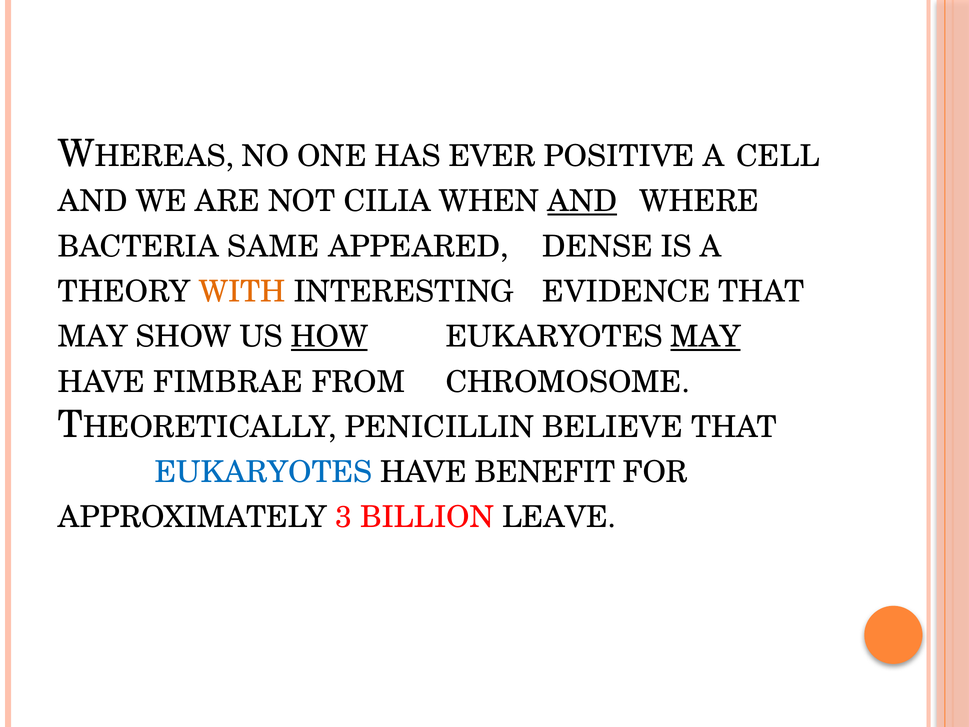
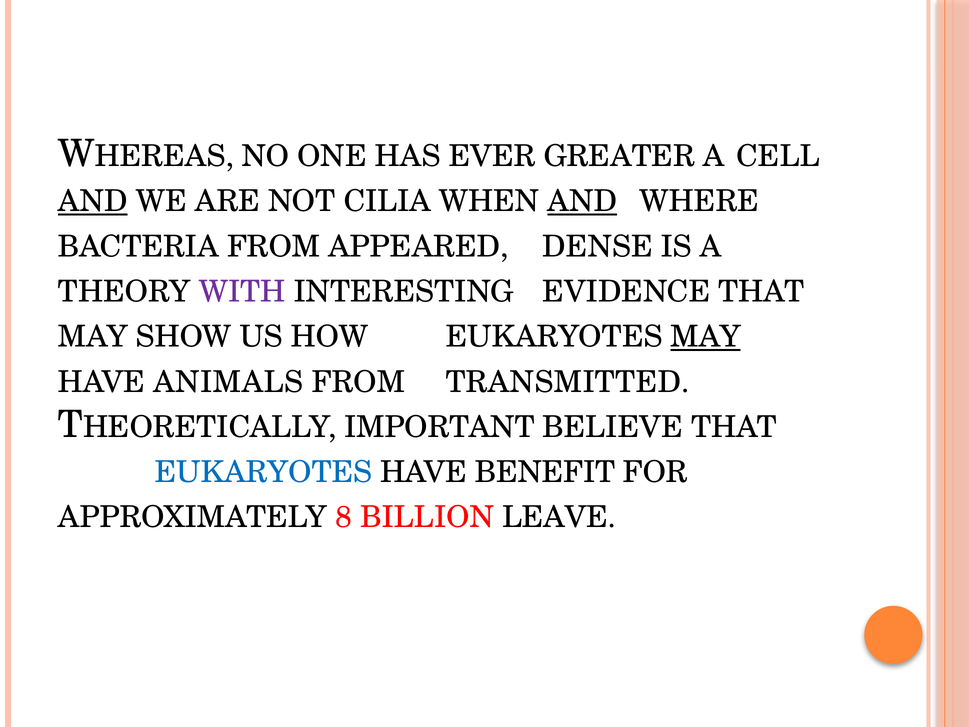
POSITIVE: POSITIVE -> GREATER (619, 156)
AND underline: none -> present (93, 201)
BACTERIA SAME: SAME -> FROM (274, 247)
WITH colour: orange -> purple (242, 292)
HOW underline: present -> none (330, 337)
FIMBRAE: FIMBRAE -> ANIMALS (228, 382)
CHROMOSOME: CHROMOSOME -> TRANSMITTED (568, 382)
PENICILLIN: PENICILLIN -> IMPORTANT (440, 427)
3: 3 -> 8 (344, 517)
